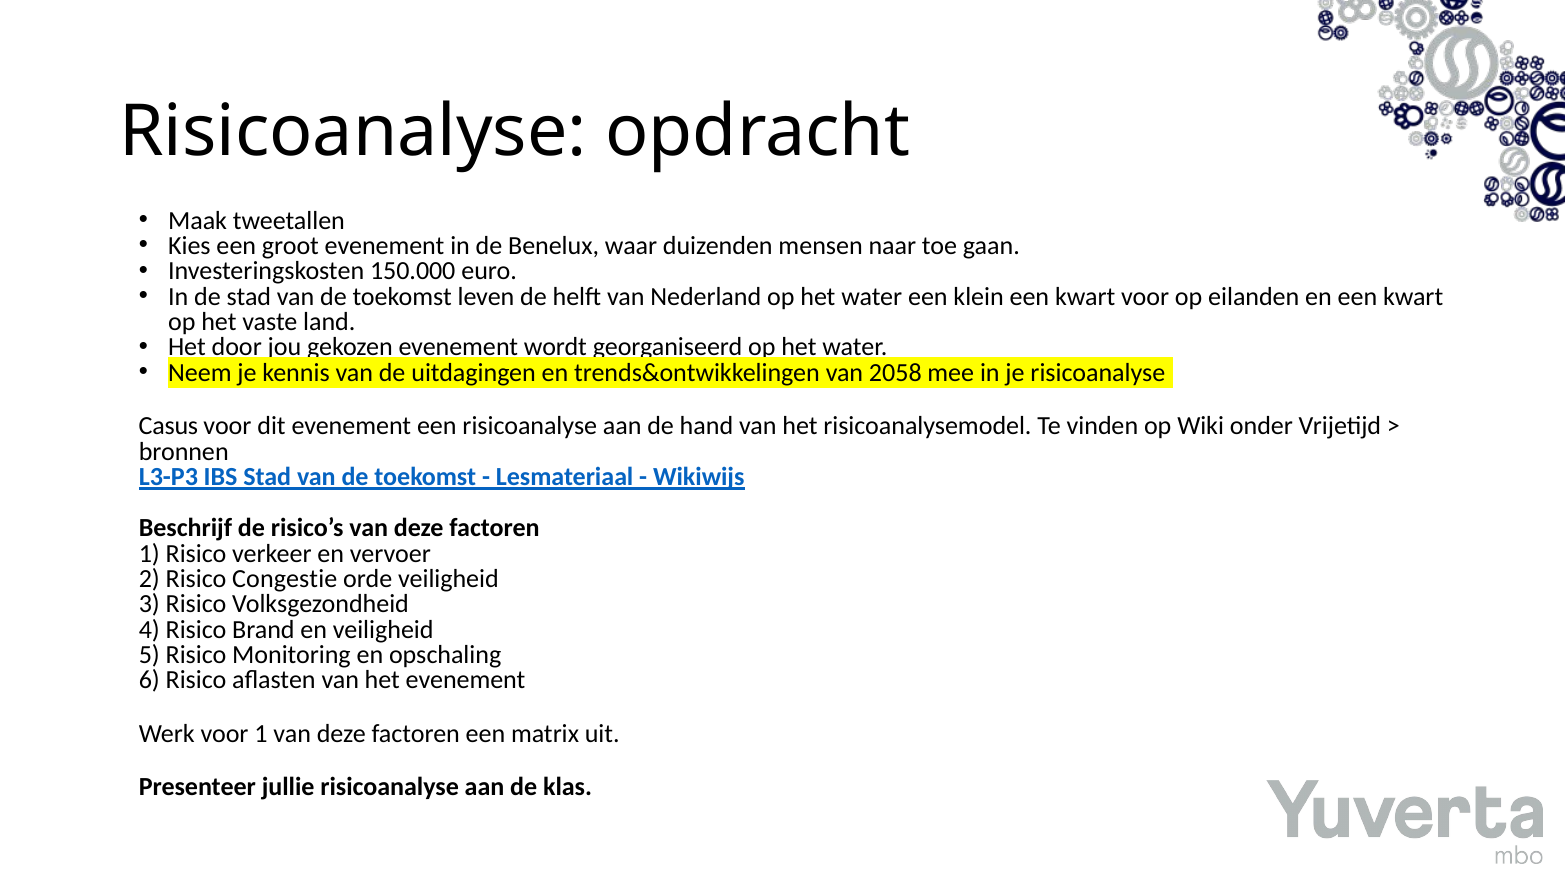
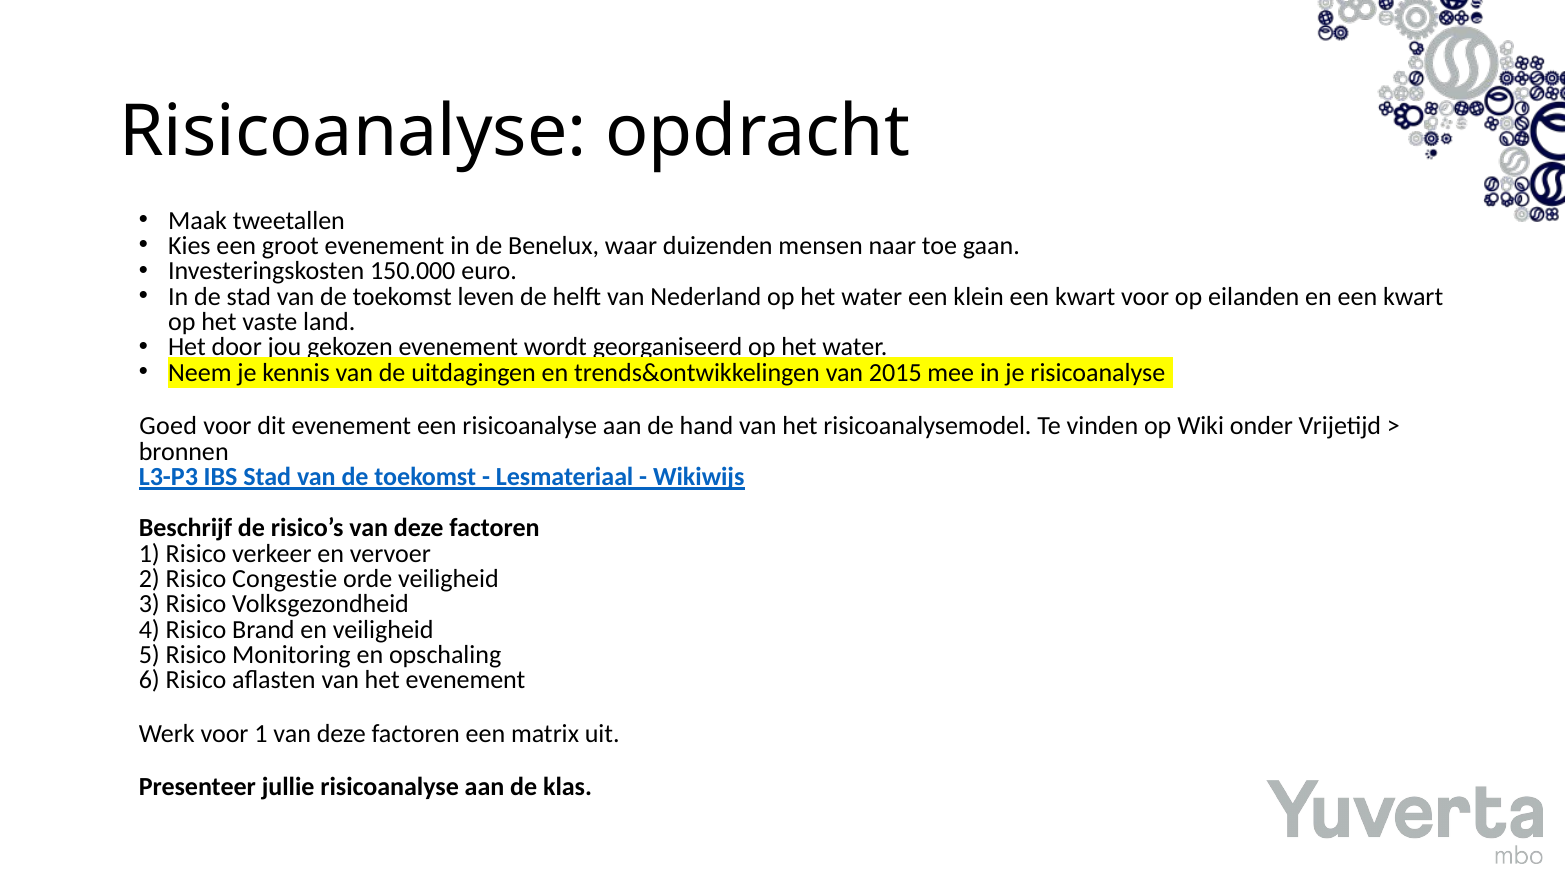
2058: 2058 -> 2015 (895, 372)
Casus: Casus -> Goed (168, 426)
